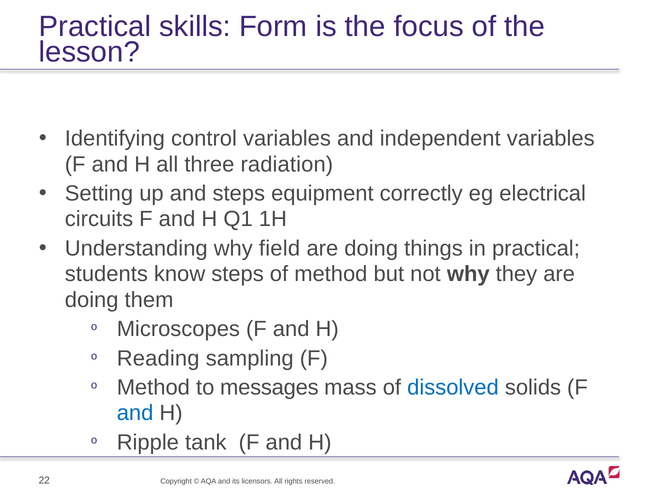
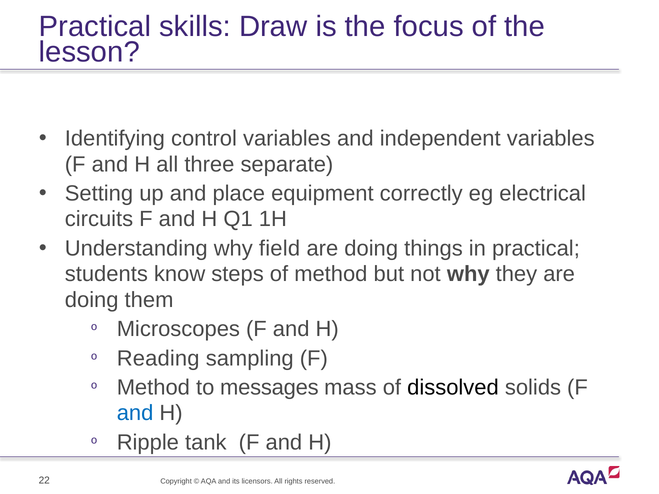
Form: Form -> Draw (273, 26)
radiation: radiation -> separate (287, 164)
and steps: steps -> place (239, 194)
dissolved colour: blue -> black (453, 388)
